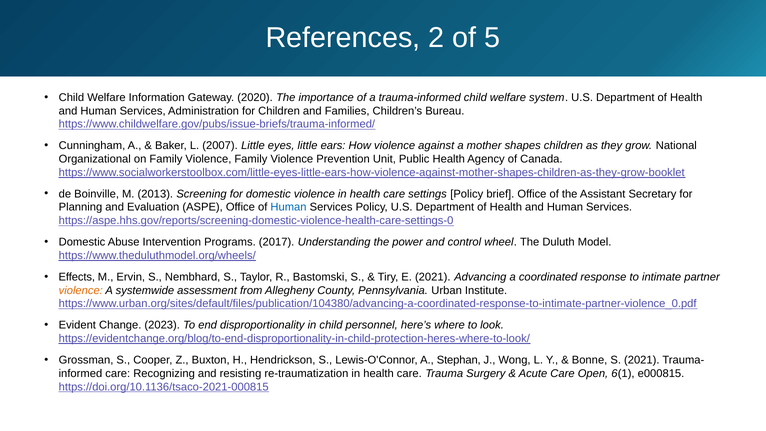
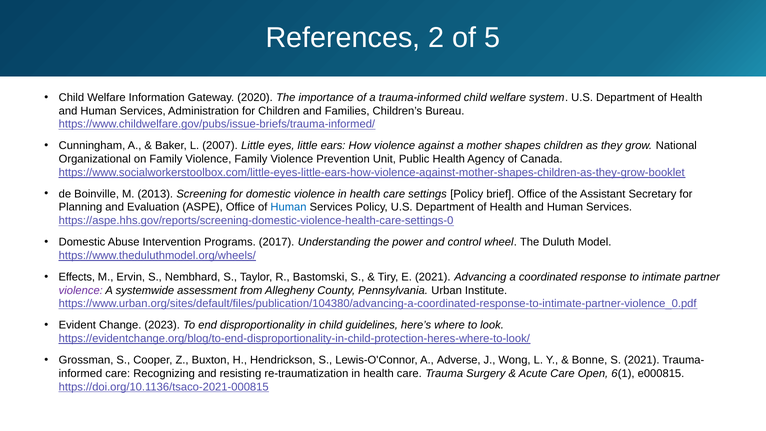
violence colour: orange -> purple (81, 290)
personnel: personnel -> guidelines (372, 325)
Stephan: Stephan -> Adverse (459, 360)
